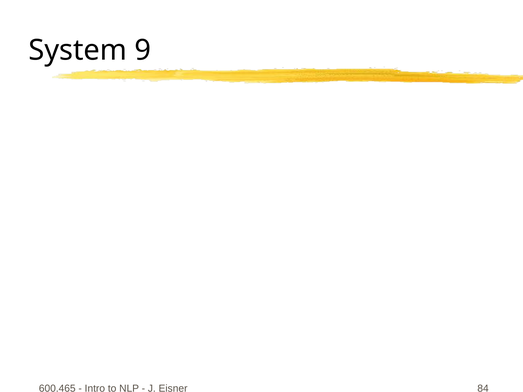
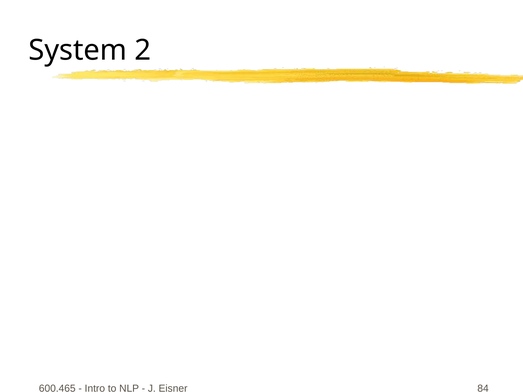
9: 9 -> 2 (143, 50)
